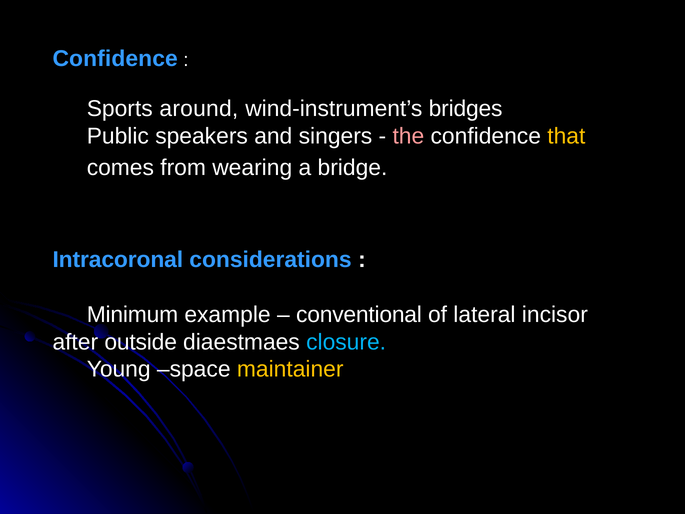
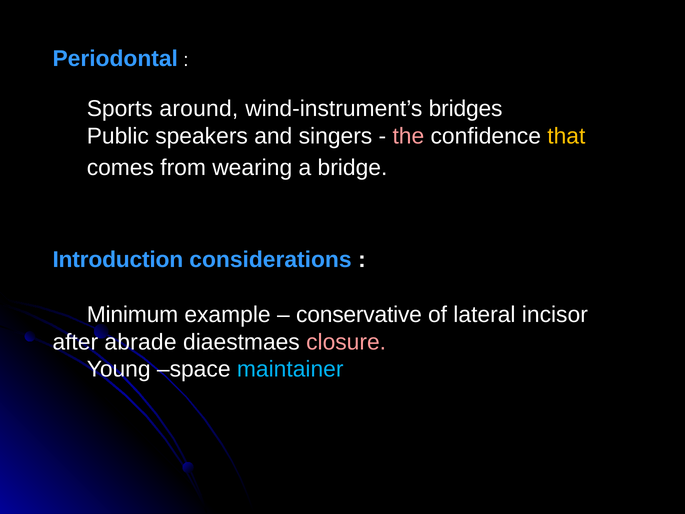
Confidence: Confidence -> Periodontal (115, 59)
Intracoronal: Intracoronal -> Introduction (118, 260)
conventional: conventional -> conservative (359, 314)
outside: outside -> abrade (140, 342)
closure colour: light blue -> pink (346, 342)
maintainer colour: yellow -> light blue (290, 369)
